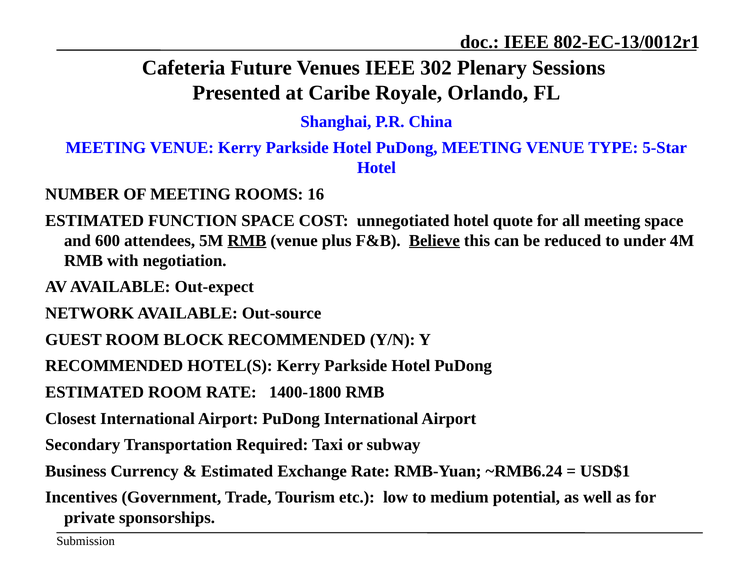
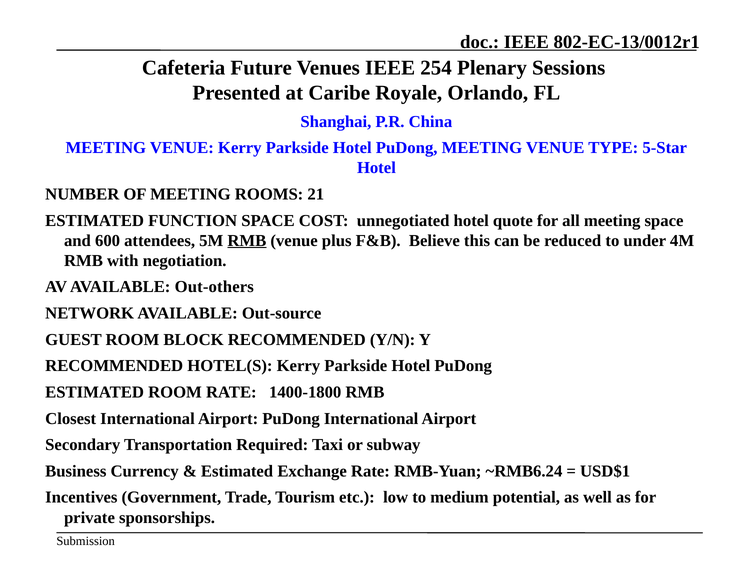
302: 302 -> 254 (436, 68)
16: 16 -> 21 (316, 194)
Believe underline: present -> none (434, 241)
Out-expect: Out-expect -> Out-others (214, 287)
